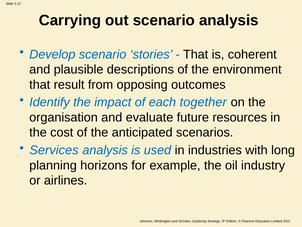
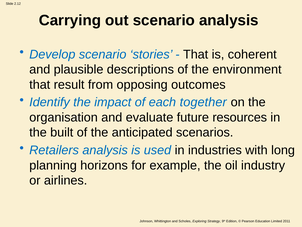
cost: cost -> built (62, 132)
Services: Services -> Retailers (54, 150)
